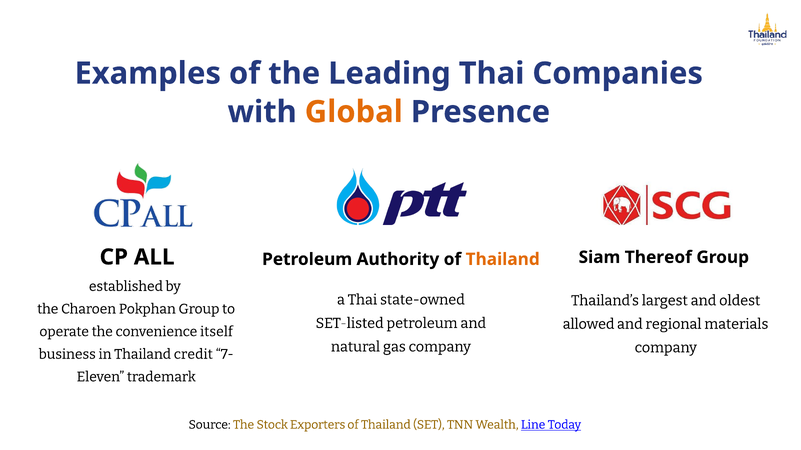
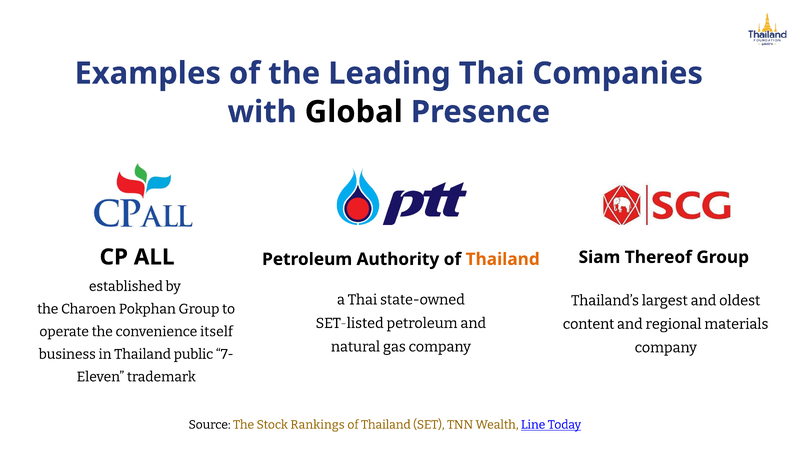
Global colour: orange -> black (354, 112)
allowed: allowed -> content (589, 324)
credit: credit -> public (193, 355)
Exporters: Exporters -> Rankings (318, 425)
